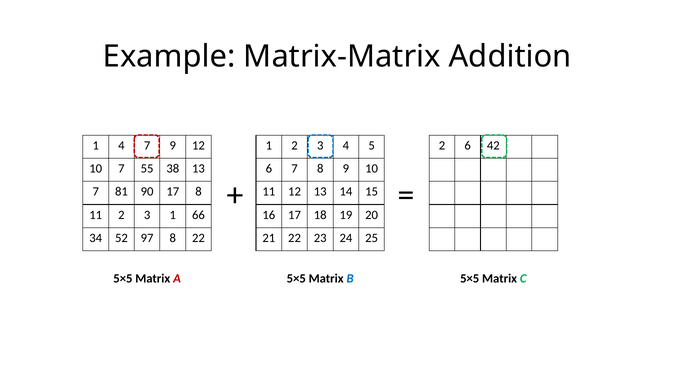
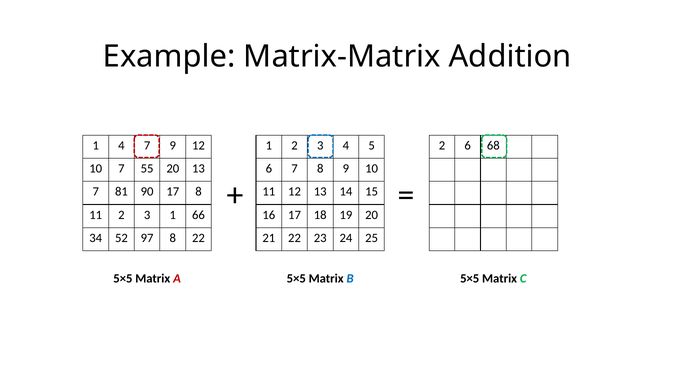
42: 42 -> 68 (493, 145)
55 38: 38 -> 20 (173, 168)
